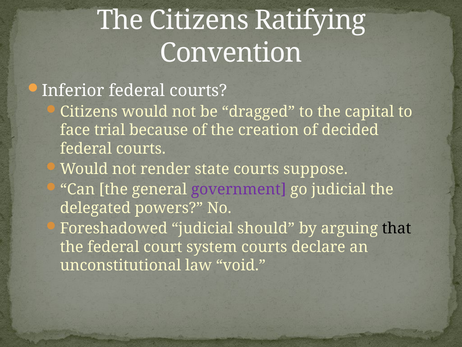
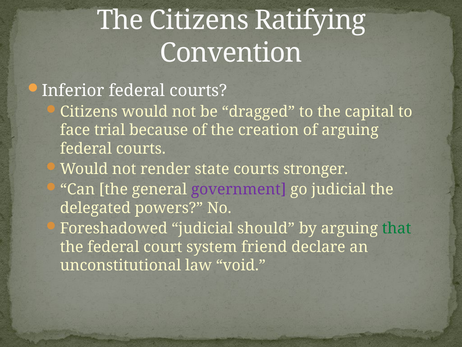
of decided: decided -> arguing (350, 130)
suppose: suppose -> stronger (316, 169)
that colour: black -> green (397, 228)
system courts: courts -> friend (264, 247)
